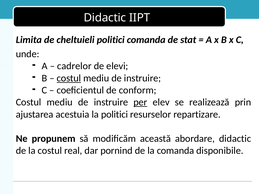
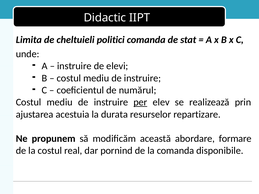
cadrelor: cadrelor -> instruire (74, 66)
costul underline: present -> none (69, 78)
conform: conform -> numărul (138, 90)
la politici: politici -> durata (114, 114)
abordare didactic: didactic -> formare (235, 139)
